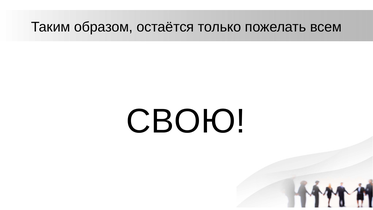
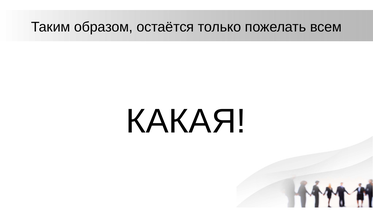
СВОЮ: СВОЮ -> КАКАЯ (186, 121)
